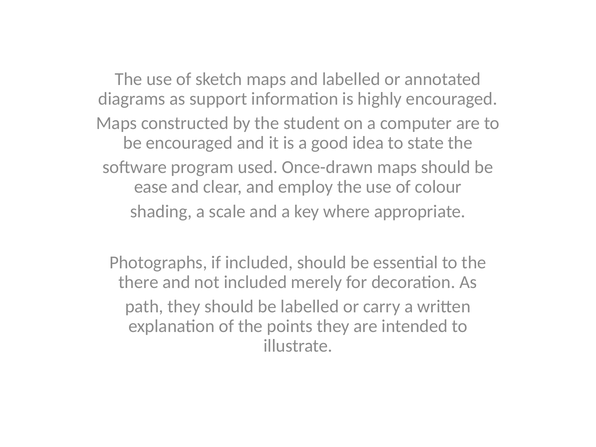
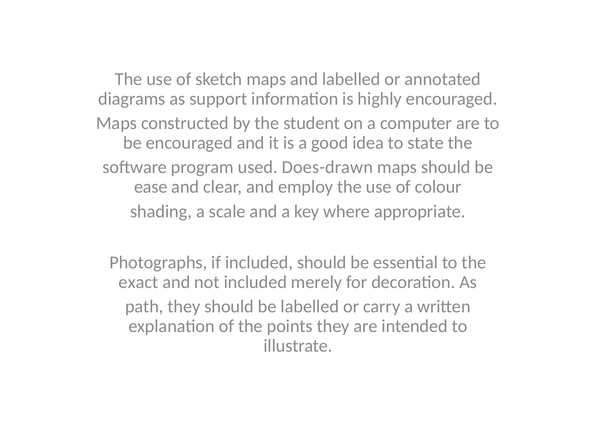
Once-drawn: Once-drawn -> Does-drawn (327, 167)
there: there -> exact (138, 282)
